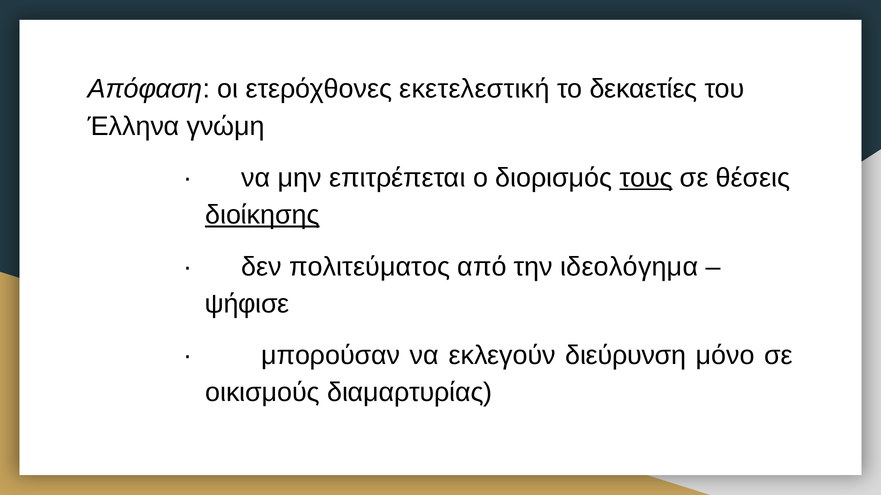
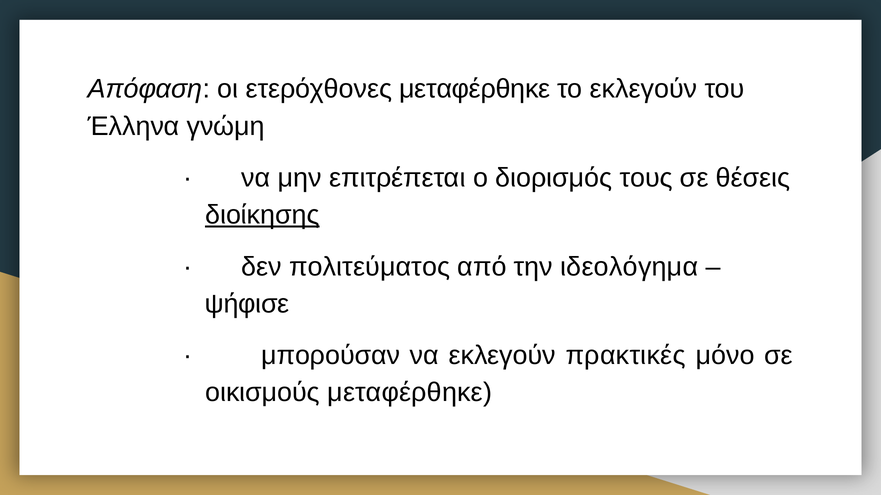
ετερόχθονες εκετελεστική: εκετελεστική -> μεταφέρθηκε (475, 89)
το δεκαετίες: δεκαετίες -> εκλεγούν (643, 89)
τους underline: present -> none (646, 178)
διεύρυνση: διεύρυνση -> πρακτικές (626, 356)
οικισμούς διαμαρτυρίας: διαμαρτυρίας -> μεταφέρθηκε (410, 393)
